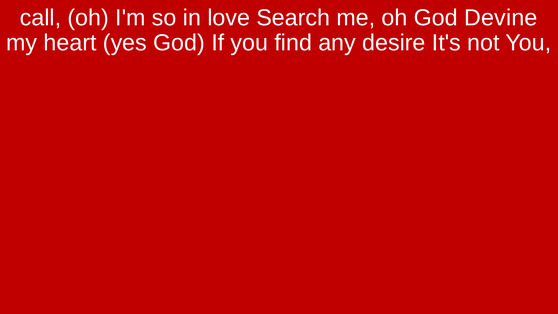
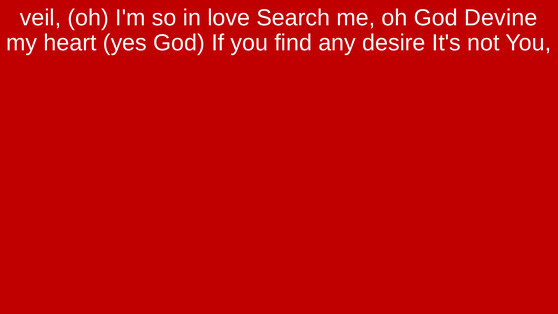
call: call -> veil (41, 18)
